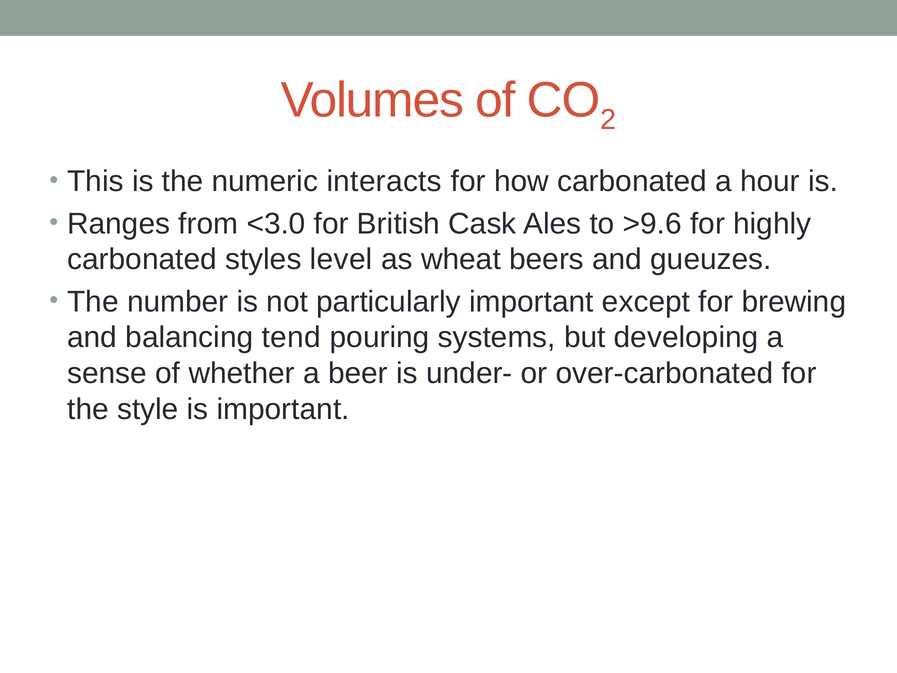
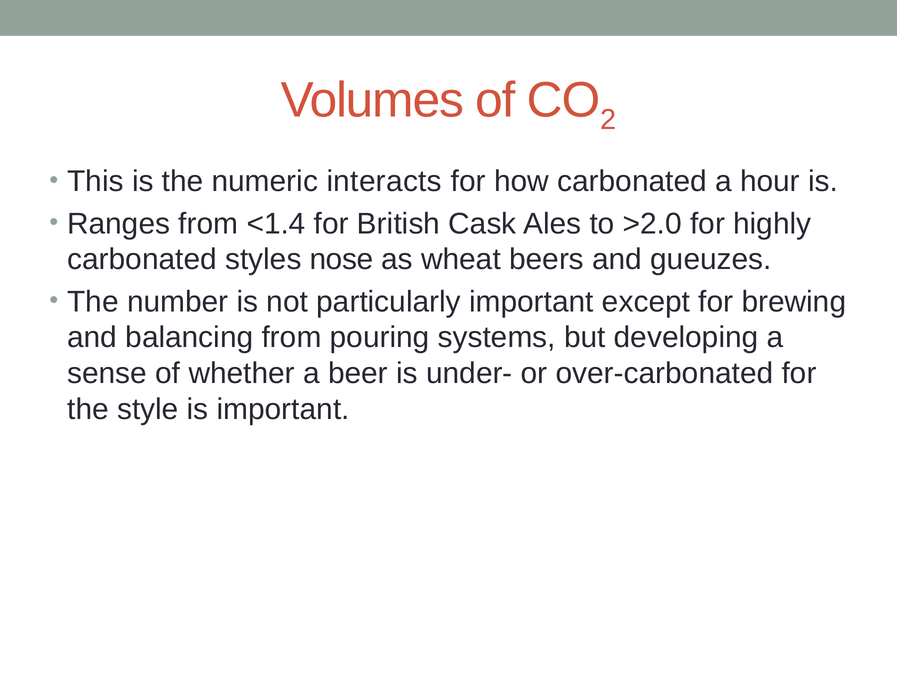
<3.0: <3.0 -> <1.4 (276, 224)
>9.6: >9.6 -> >2.0 (652, 224)
level: level -> nose (342, 259)
balancing tend: tend -> from (292, 337)
